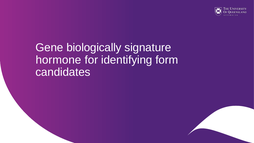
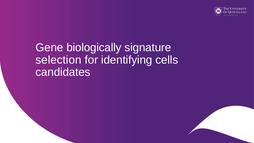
hormone: hormone -> selection (58, 60)
form: form -> cells (167, 60)
